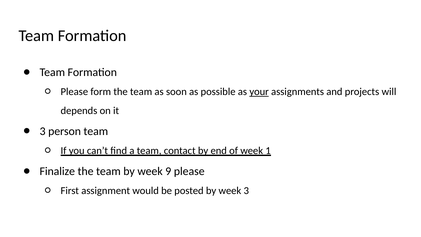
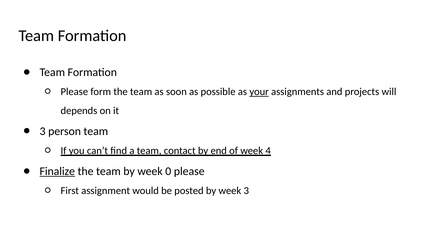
1: 1 -> 4 (268, 151)
Finalize underline: none -> present (57, 171)
9: 9 -> 0 (168, 171)
